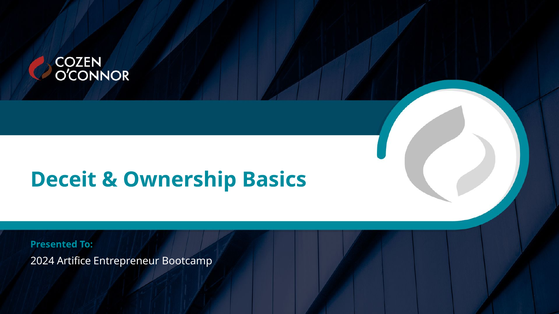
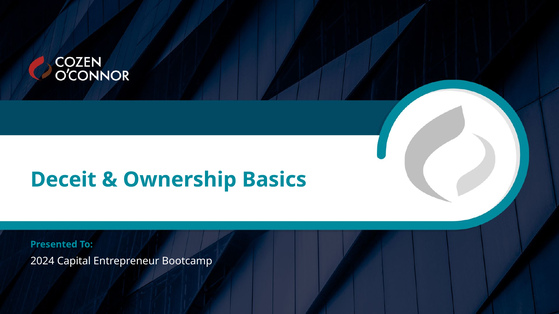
Artifice: Artifice -> Capital (74, 262)
